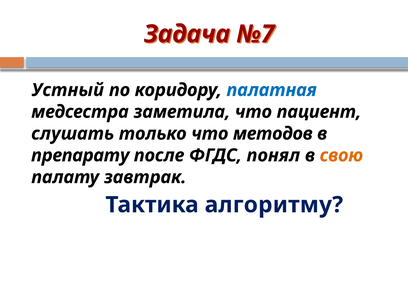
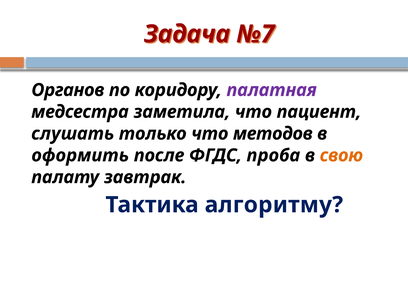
Устный: Устный -> Органов (68, 90)
палатная colour: blue -> purple (272, 90)
препарату: препарату -> оформить (80, 155)
понял: понял -> проба (273, 155)
